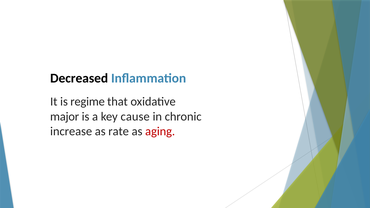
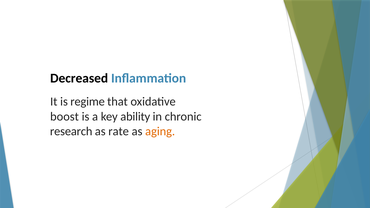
major: major -> boost (65, 117)
cause: cause -> ability (135, 117)
increase: increase -> research (71, 131)
aging colour: red -> orange (160, 131)
